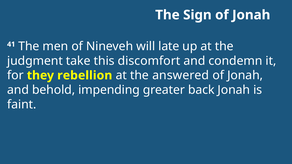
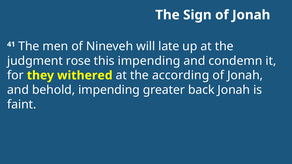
take: take -> rose (78, 61)
this discomfort: discomfort -> impending (149, 61)
rebellion: rebellion -> withered (85, 76)
answered: answered -> according (181, 76)
